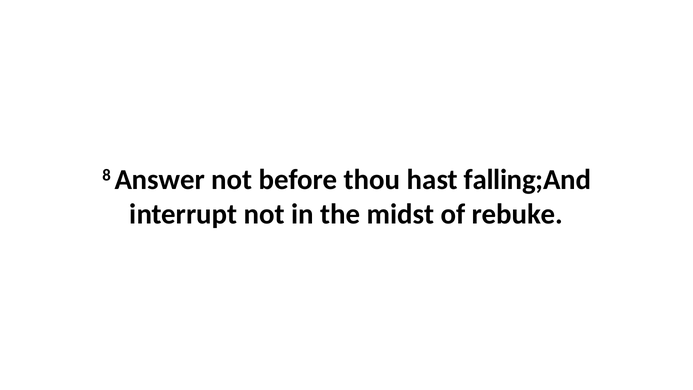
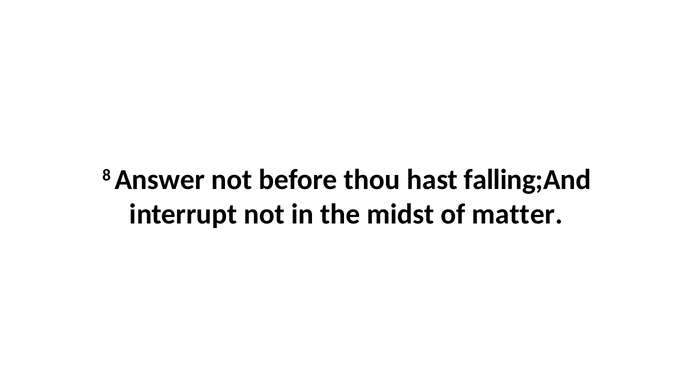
rebuke: rebuke -> matter (517, 214)
